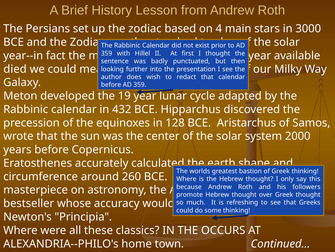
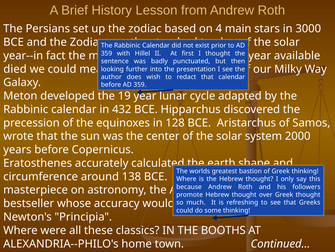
260: 260 -> 138 (131, 176)
OCCURS: OCCURS -> BOOTHS (223, 230)
